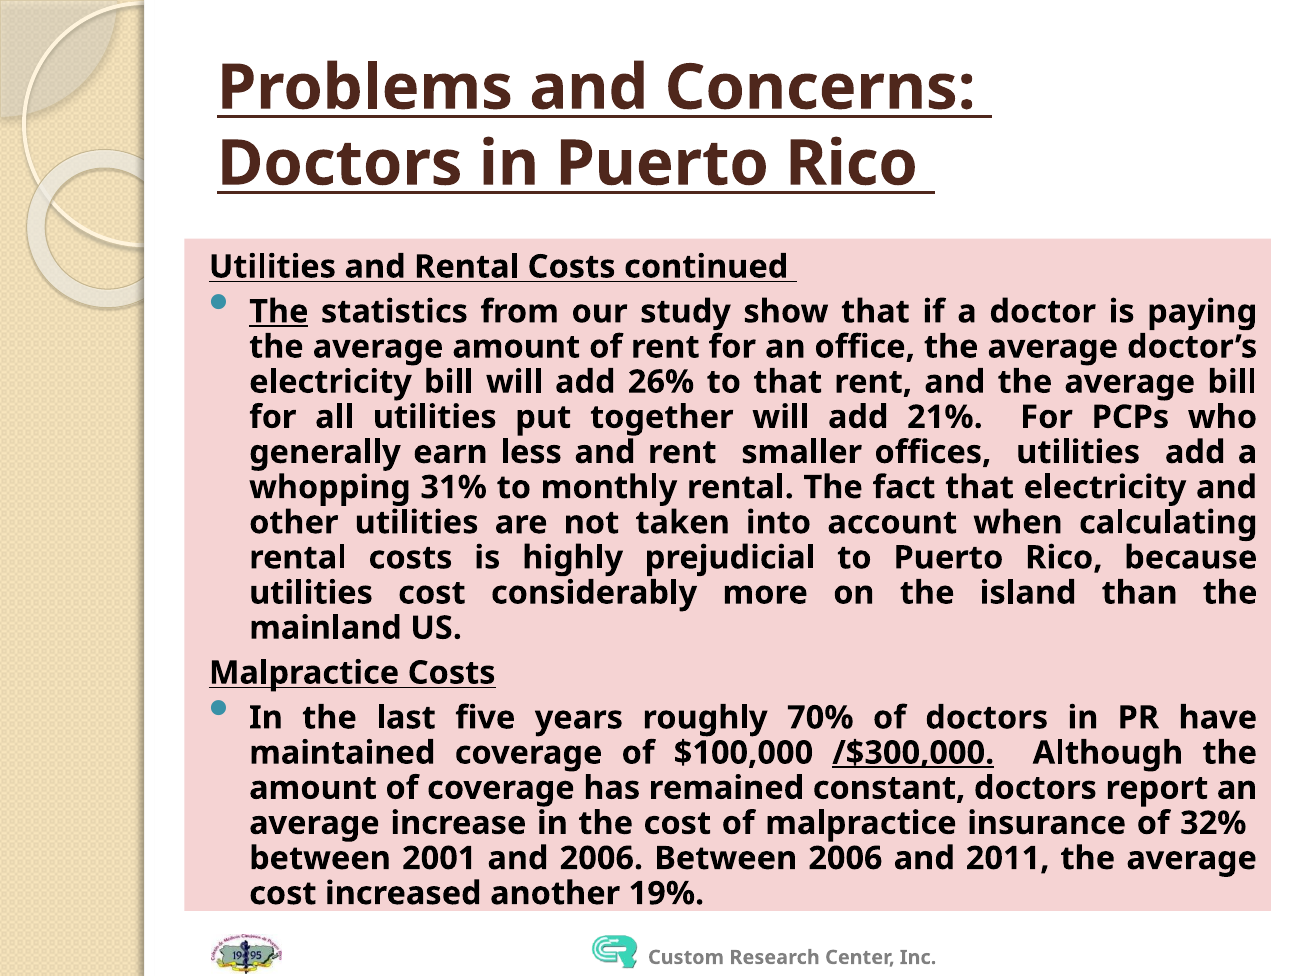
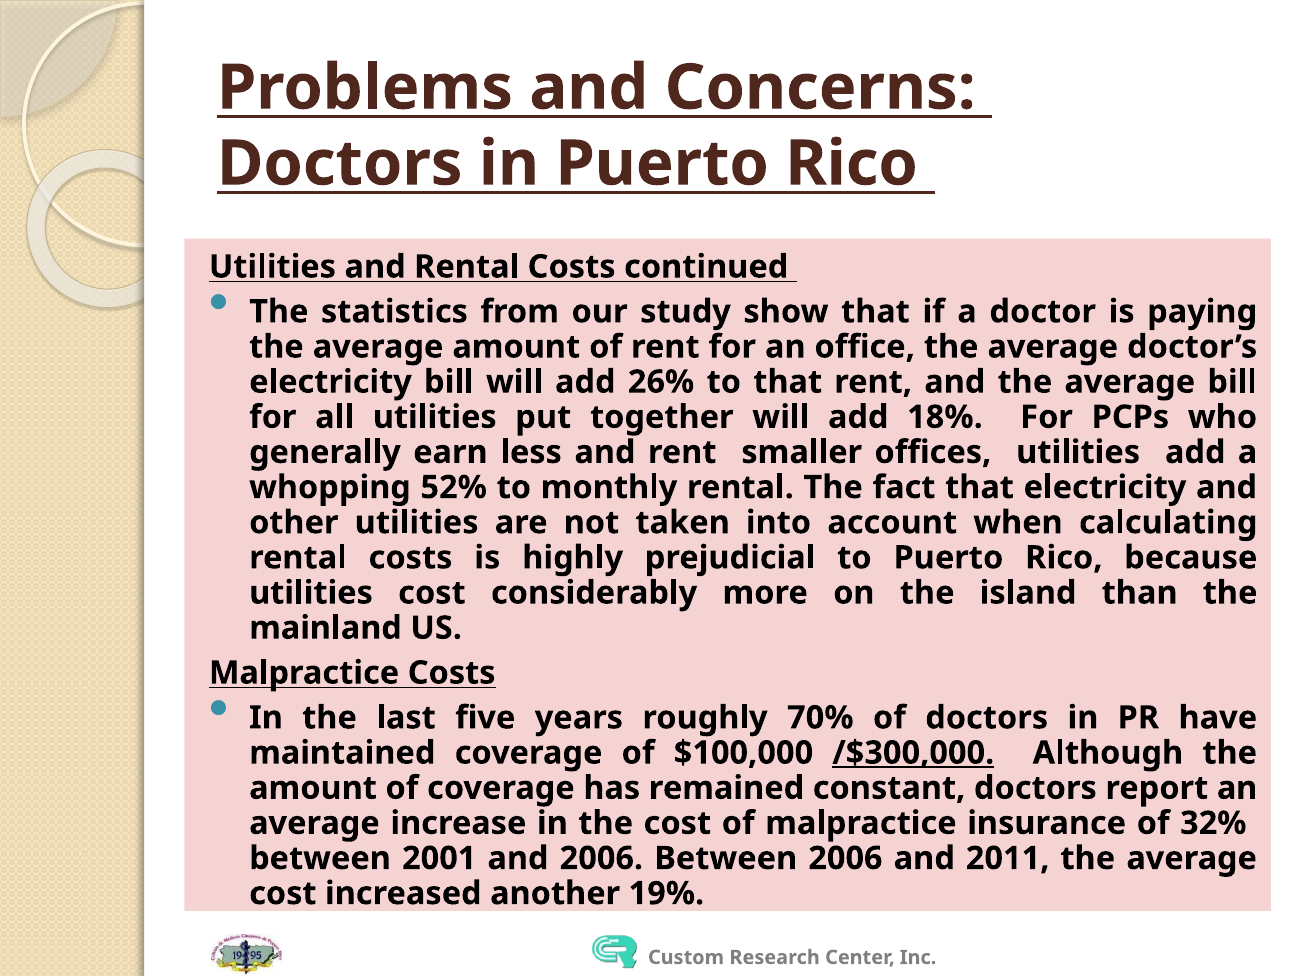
The underline: present -> none (279, 312)
21%: 21% -> 18% (945, 417)
31%: 31% -> 52% (454, 487)
